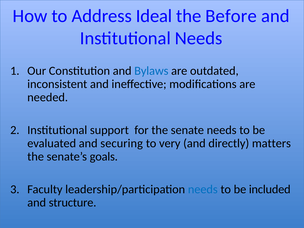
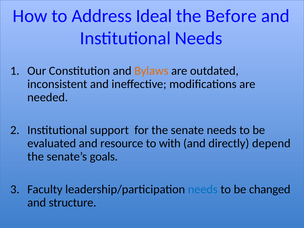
Bylaws colour: blue -> orange (151, 71)
securing: securing -> resource (122, 143)
very: very -> with (170, 143)
matters: matters -> depend (271, 143)
included: included -> changed (270, 189)
